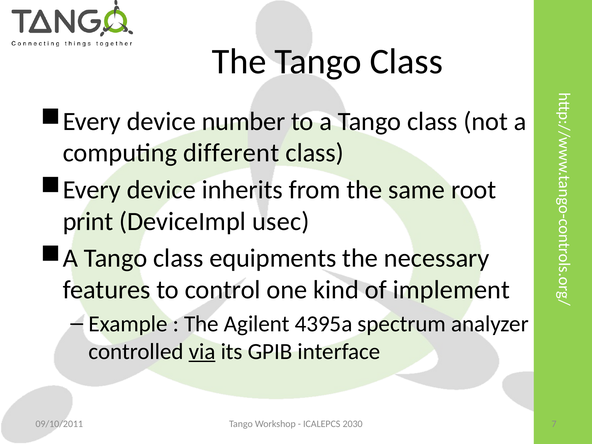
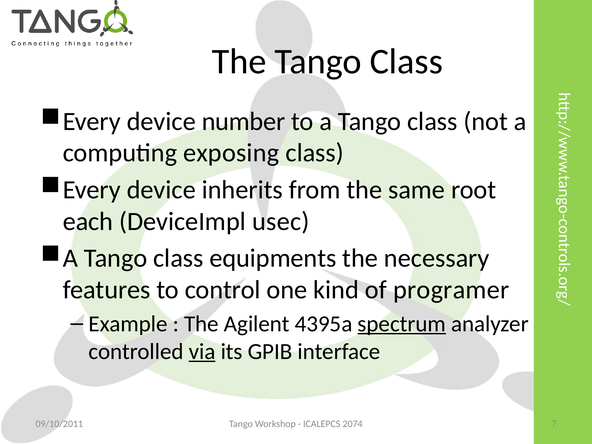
different: different -> exposing (231, 153)
print: print -> each (88, 221)
implement: implement -> programer (451, 290)
spectrum underline: none -> present (402, 324)
2030: 2030 -> 2074 (353, 424)
